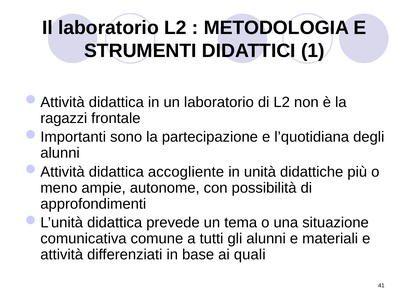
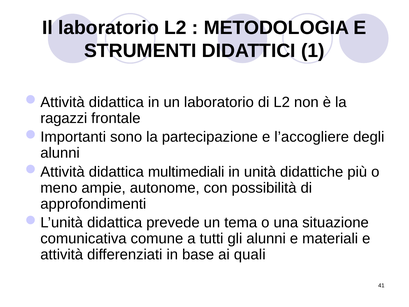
l’quotidiana: l’quotidiana -> l’accogliere (312, 137)
accogliente: accogliente -> multimediali (186, 172)
